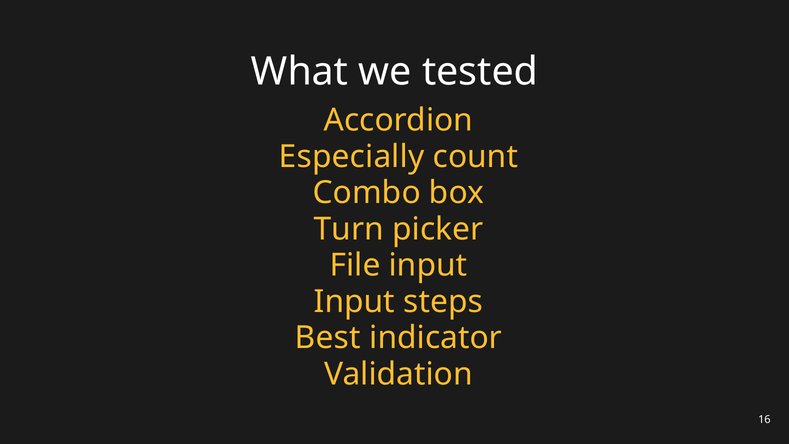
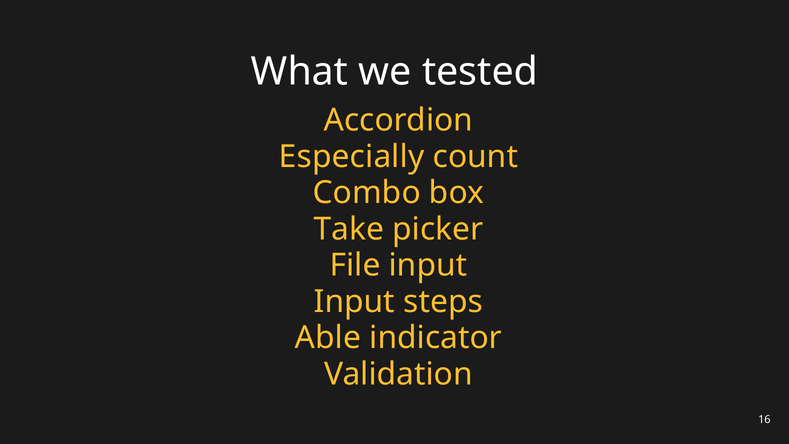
Turn: Turn -> Take (349, 229)
Best: Best -> Able (328, 338)
